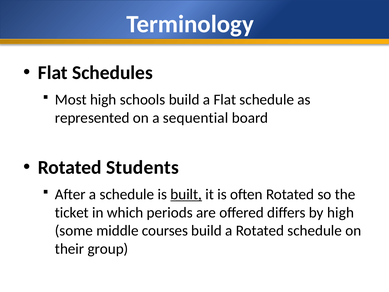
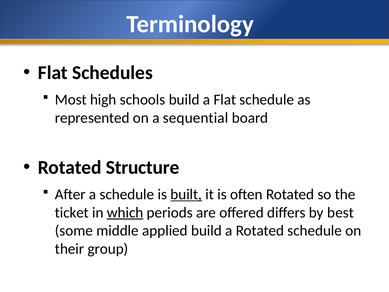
Students: Students -> Structure (143, 167)
which underline: none -> present (125, 212)
by high: high -> best (341, 212)
courses: courses -> applied (165, 230)
